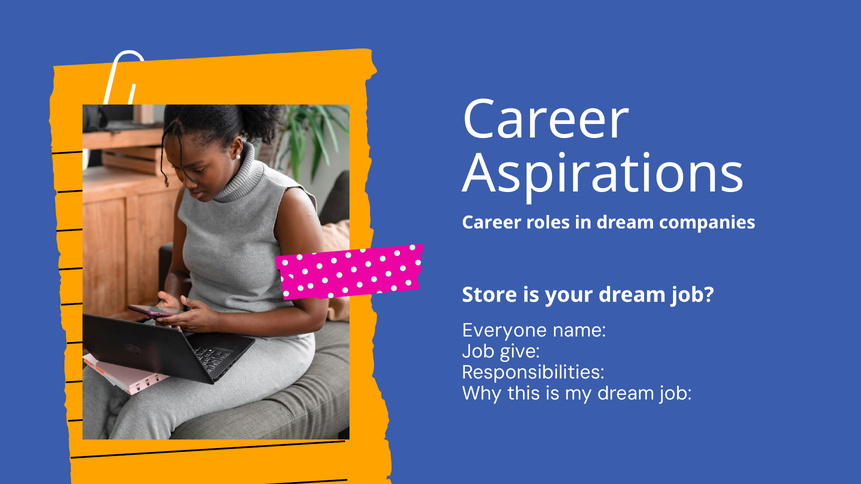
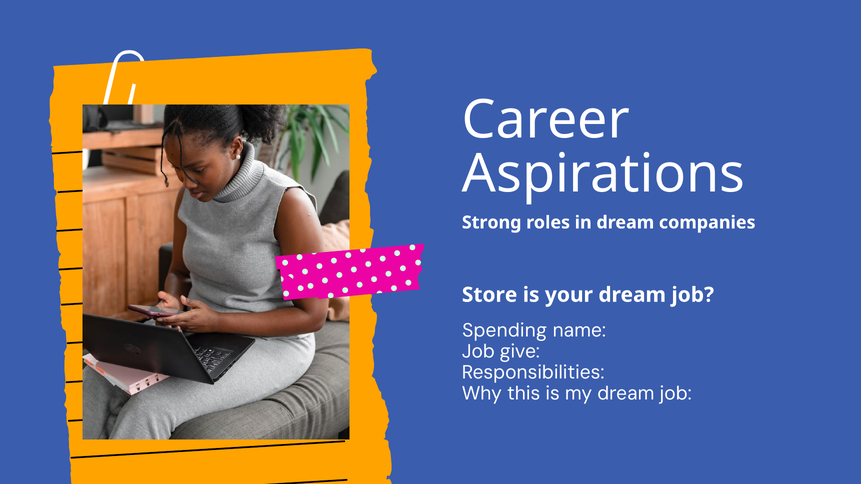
Career: Career -> Strong (492, 223)
Everyone: Everyone -> Spending (505, 331)
